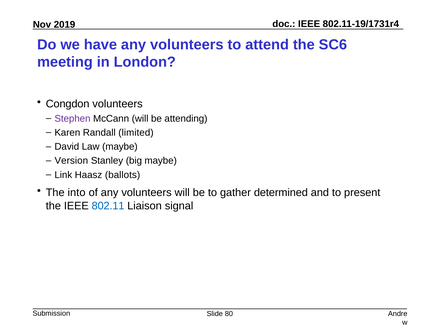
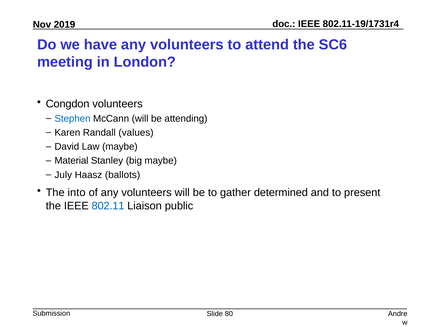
Stephen colour: purple -> blue (72, 119)
limited: limited -> values (136, 133)
Version: Version -> Material (71, 161)
Link: Link -> July (63, 175)
signal: signal -> public (179, 206)
